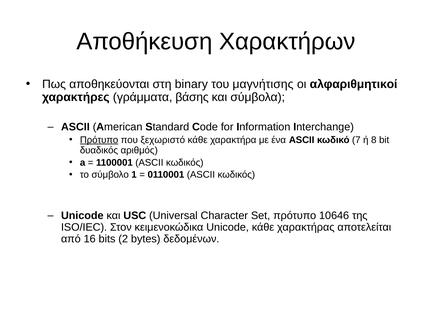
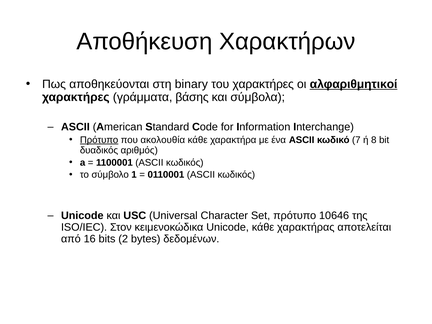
του μαγνήτισης: μαγνήτισης -> χαρακτήρες (263, 84)
αλφαριθμητικοί underline: none -> present (354, 84)
ξεχωριστό: ξεχωριστό -> ακολουθία (163, 140)
